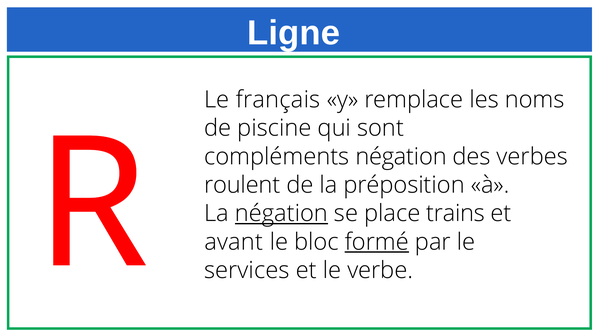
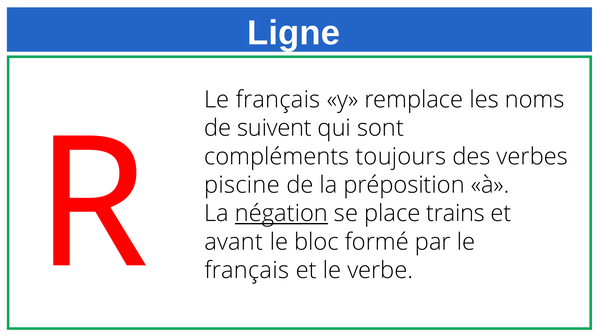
piscine: piscine -> suivent (274, 128)
compléments négation: négation -> toujours (401, 156)
roulent: roulent -> piscine (242, 185)
formé underline: present -> none (377, 242)
services: services -> français (247, 270)
